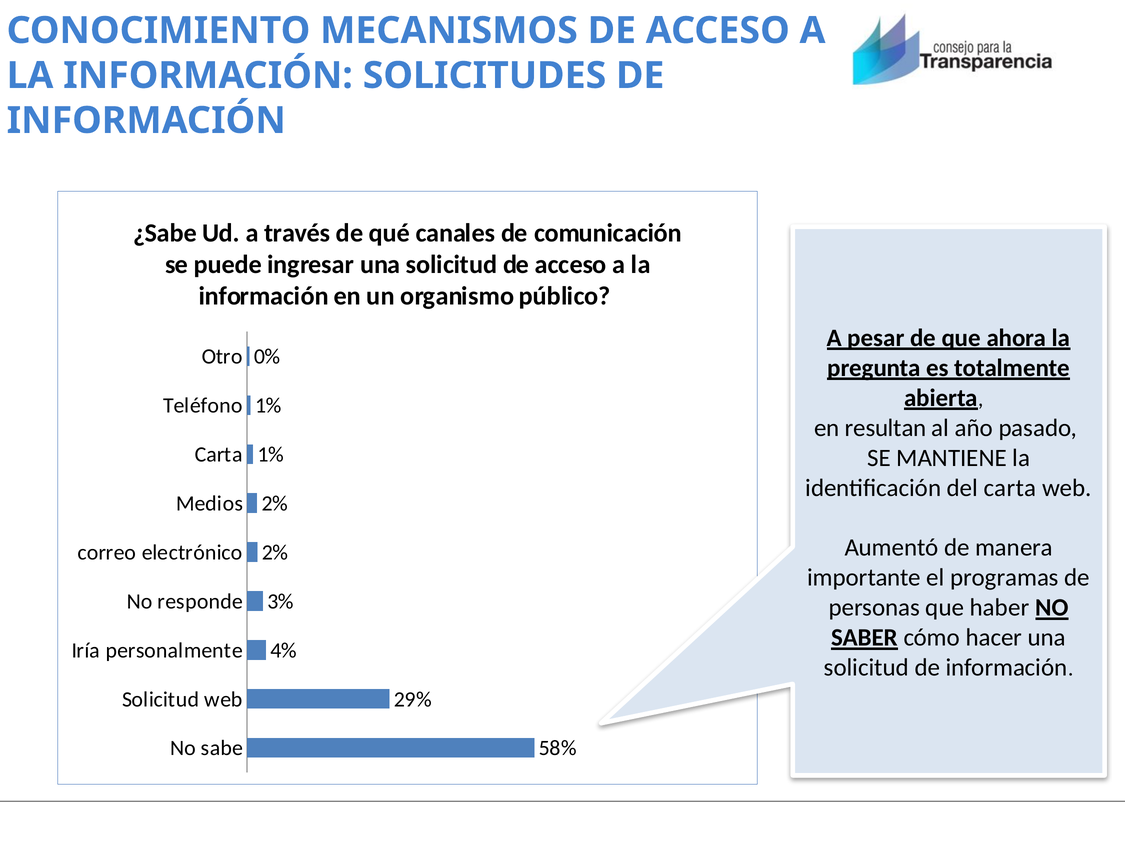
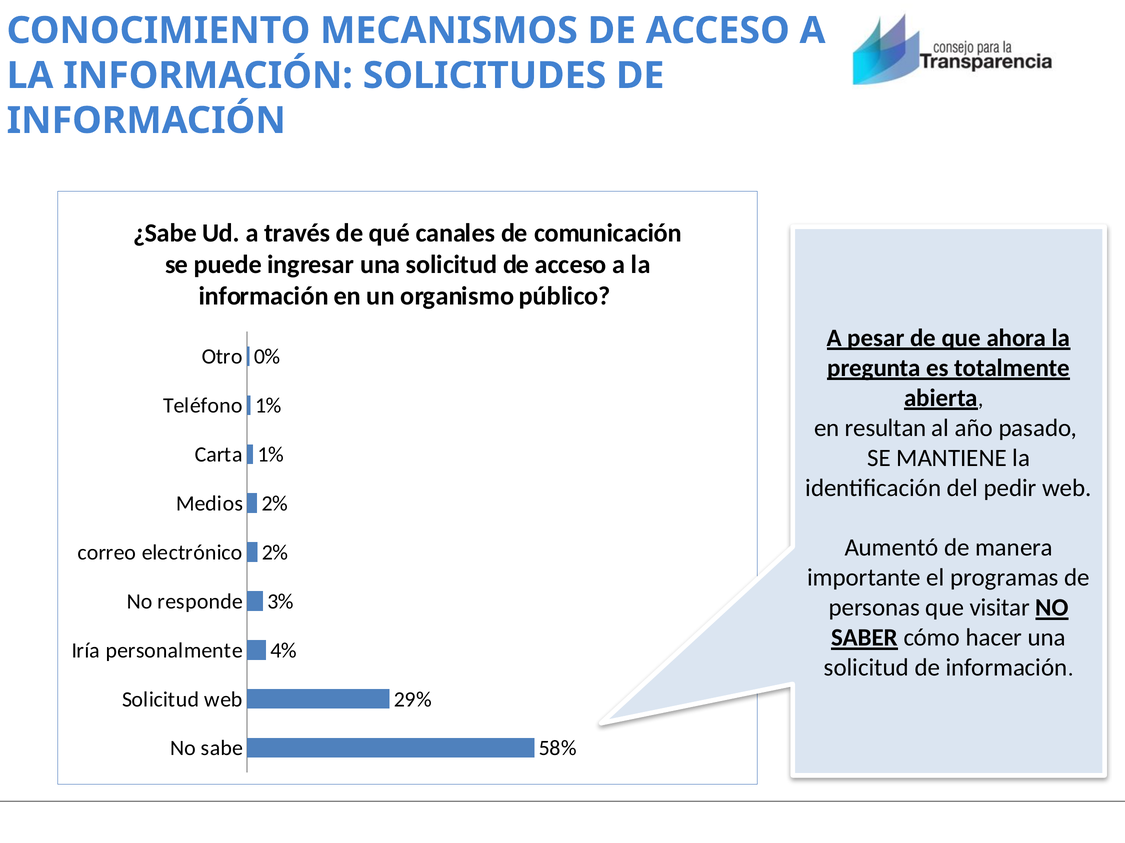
del carta: carta -> pedir (1010, 488)
haber: haber -> visitar (1000, 608)
